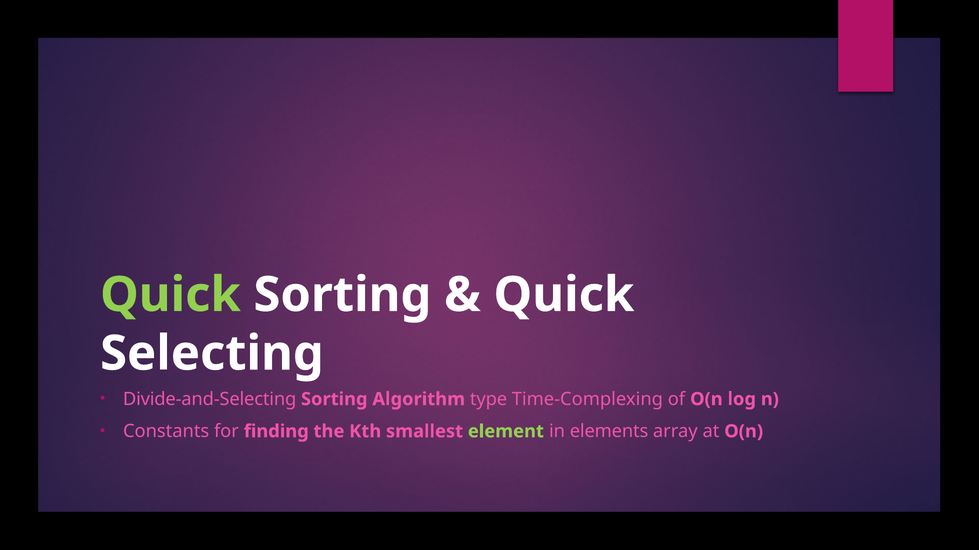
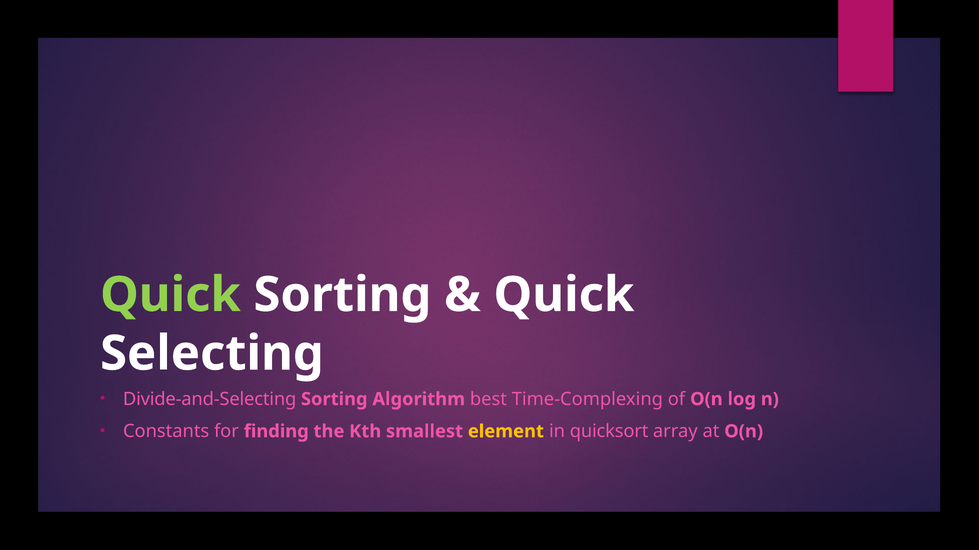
type: type -> best (488, 400)
element colour: light green -> yellow (506, 432)
elements: elements -> quicksort (609, 432)
